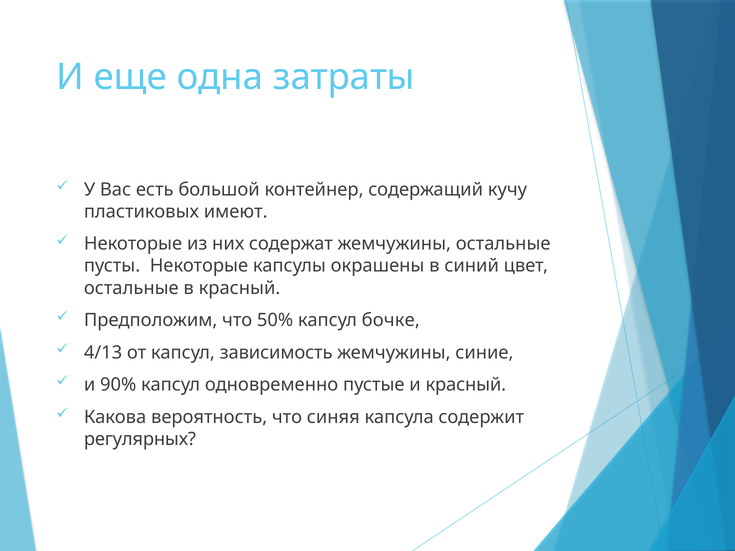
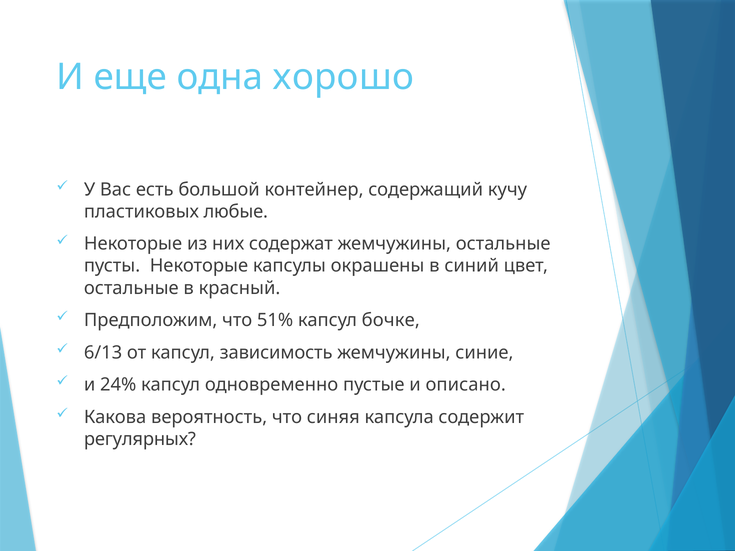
затраты: затраты -> хорошо (344, 77)
имеют: имеют -> любые (236, 212)
50%: 50% -> 51% (275, 320)
4/13: 4/13 -> 6/13 (103, 353)
90%: 90% -> 24% (118, 385)
и красный: красный -> описано (466, 385)
